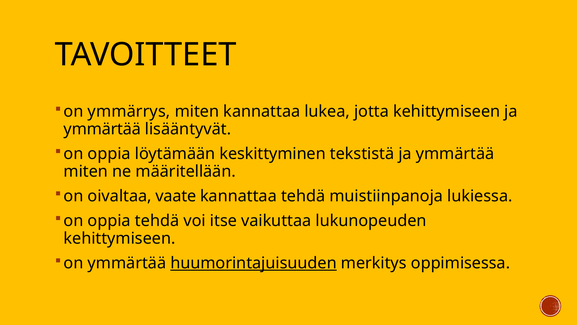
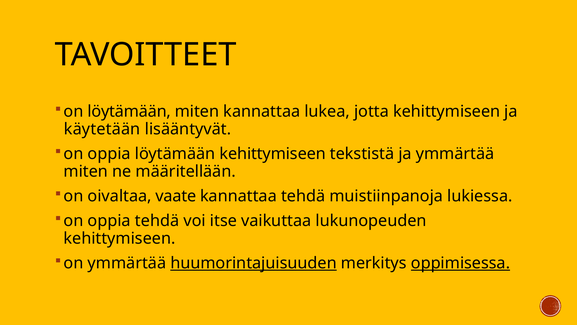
on ymmärrys: ymmärrys -> löytämään (129, 111)
ymmärtää: ymmärtää -> käytetään (102, 129)
löytämään keskittyminen: keskittyminen -> kehittymiseen (273, 154)
oppimisessa underline: none -> present (460, 263)
